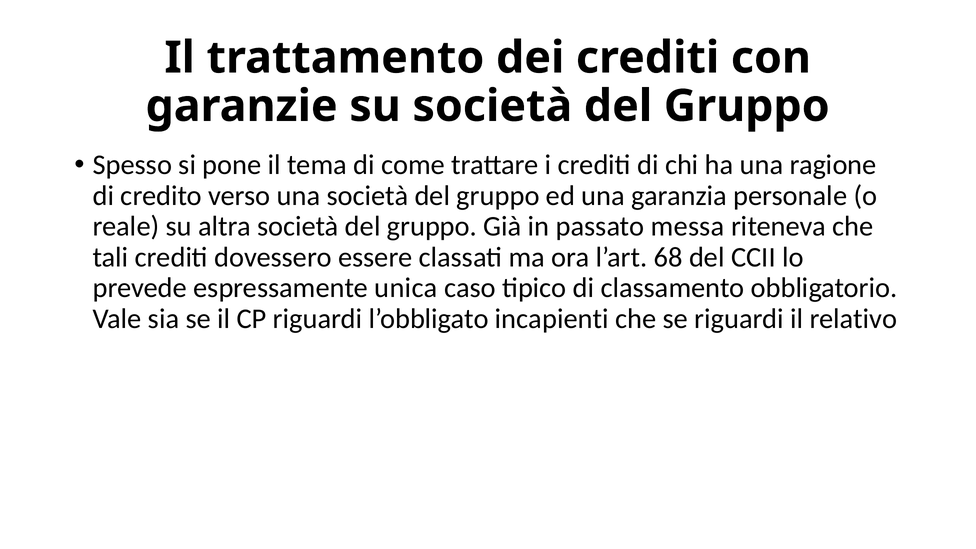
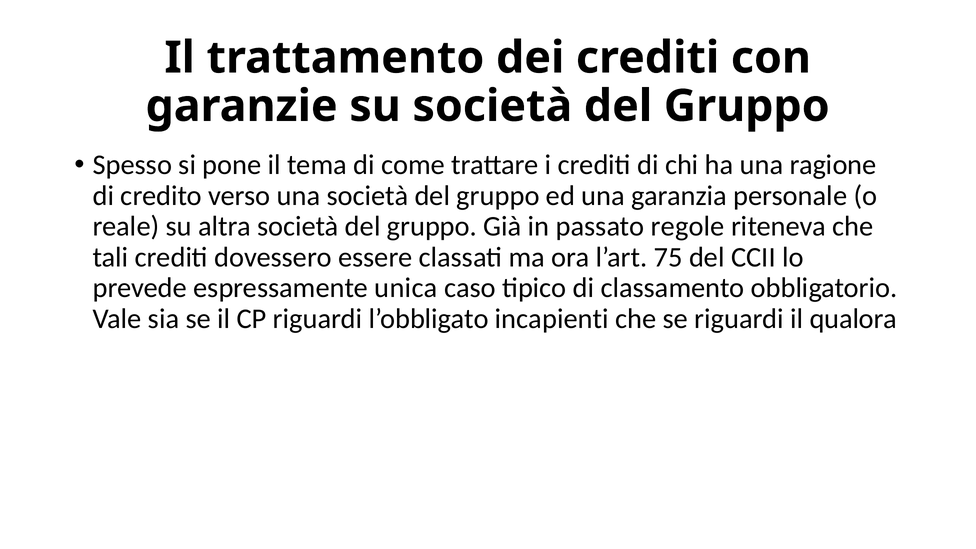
messa: messa -> regole (688, 227)
68: 68 -> 75 (668, 257)
relativo: relativo -> qualora (853, 319)
